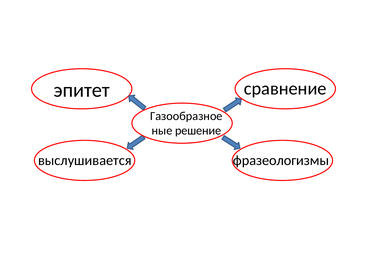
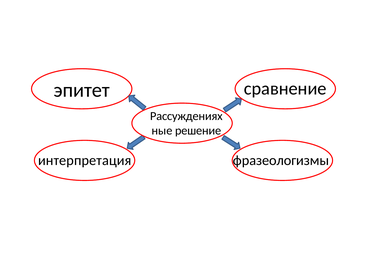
Газообразное: Газообразное -> Рассуждениях (186, 116)
выслушивается: выслушивается -> интерпретация (85, 160)
